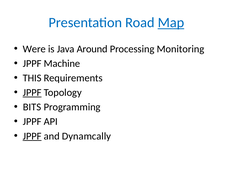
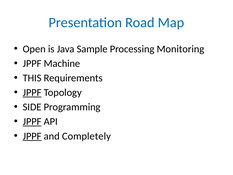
Map underline: present -> none (171, 23)
Were: Were -> Open (34, 49)
Around: Around -> Sample (92, 49)
BITS: BITS -> SIDE (32, 107)
JPPF underline: none -> present (32, 121)
Dynamcally: Dynamcally -> Completely (86, 136)
